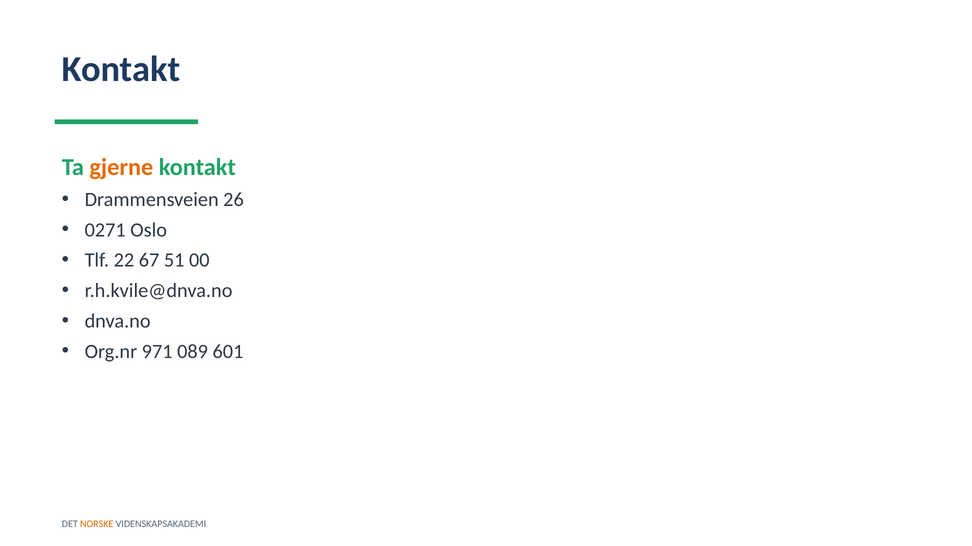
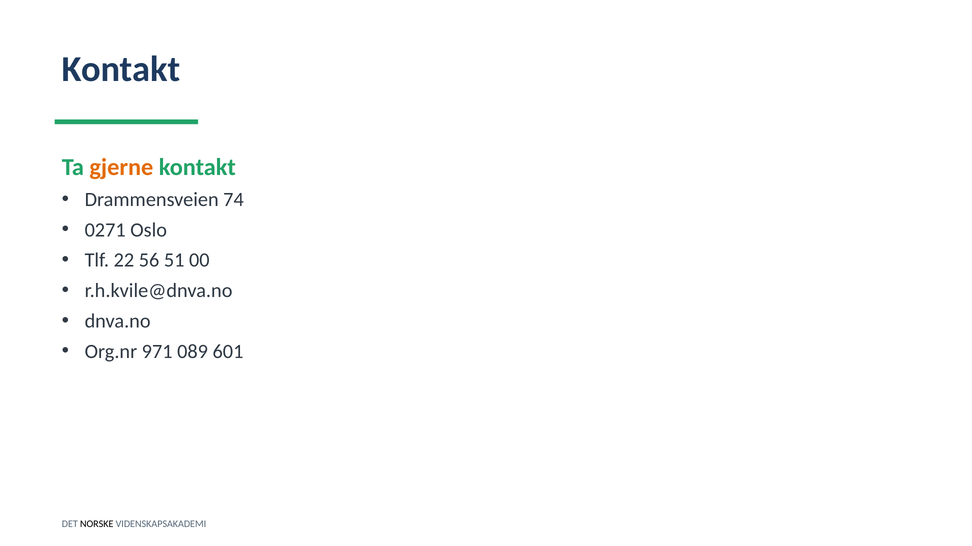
26: 26 -> 74 (234, 200)
67: 67 -> 56 (149, 261)
NORSKE colour: orange -> black (97, 525)
